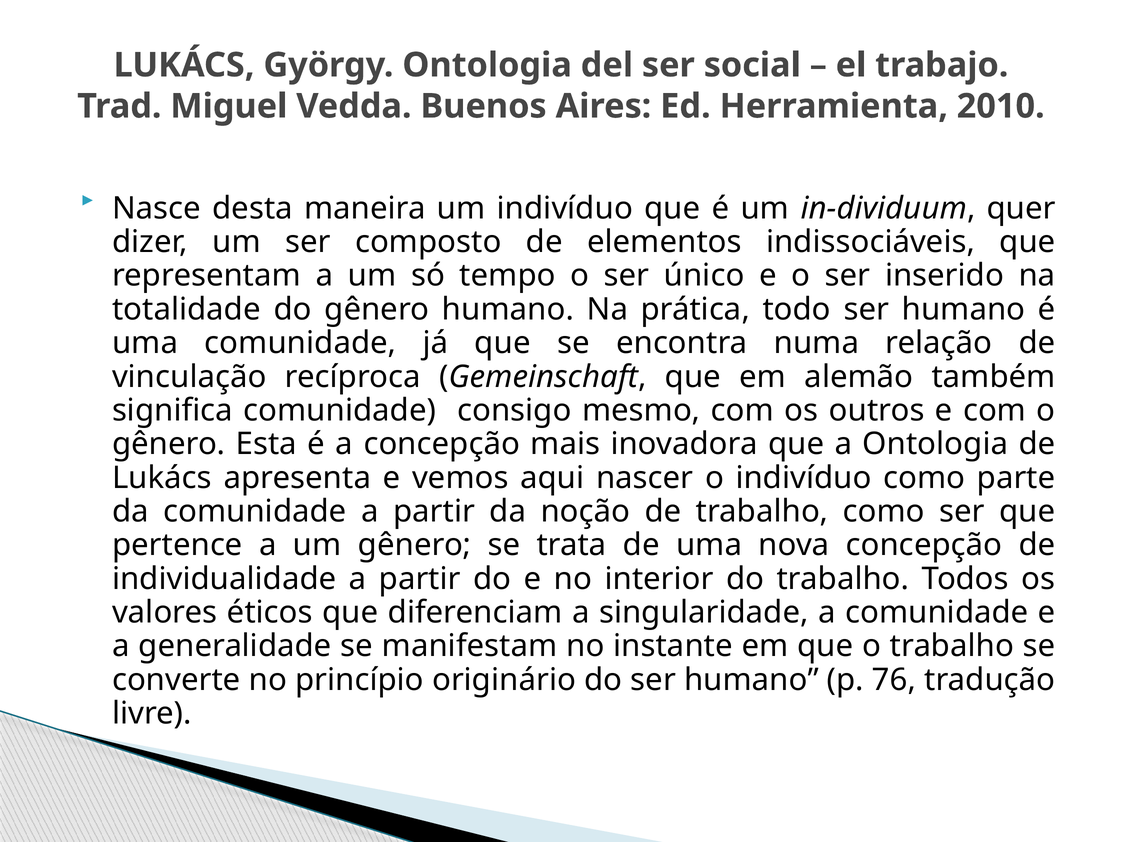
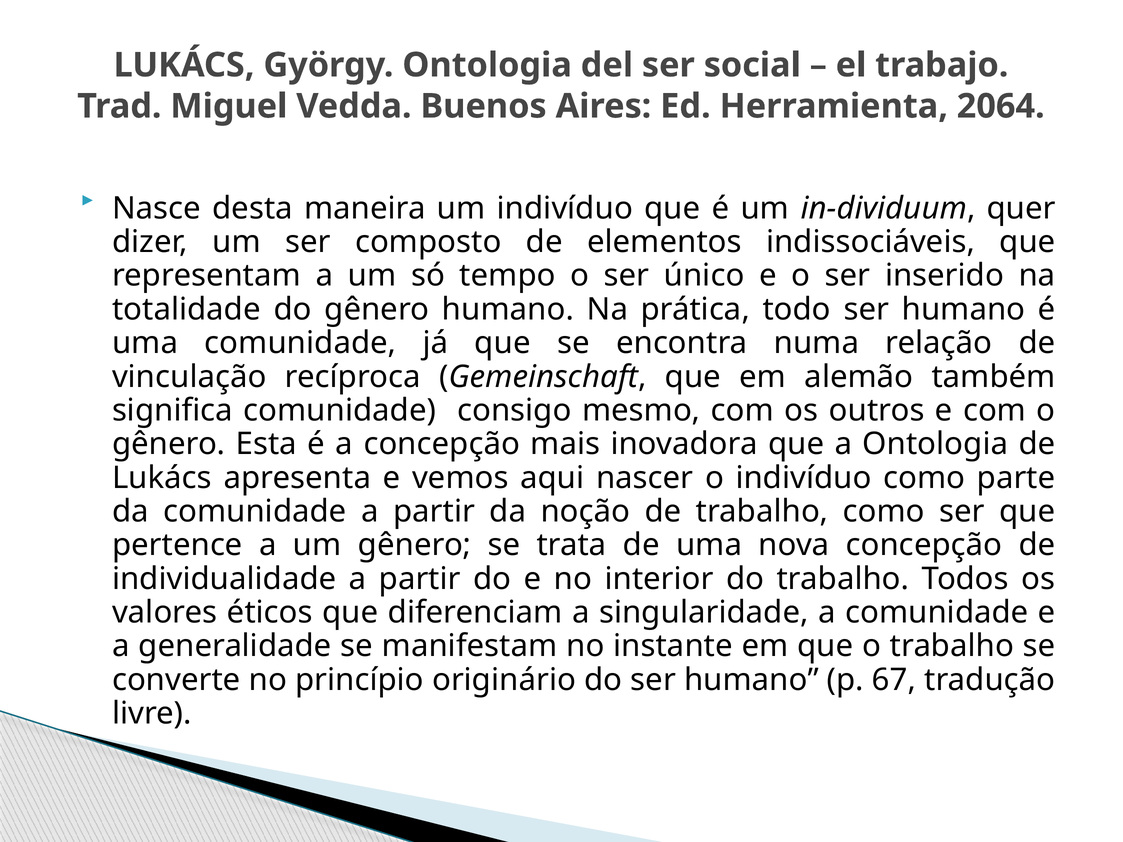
2010: 2010 -> 2064 (1001, 106)
76: 76 -> 67 (894, 680)
